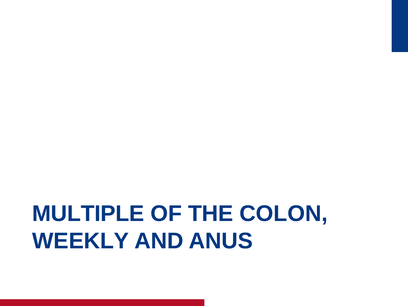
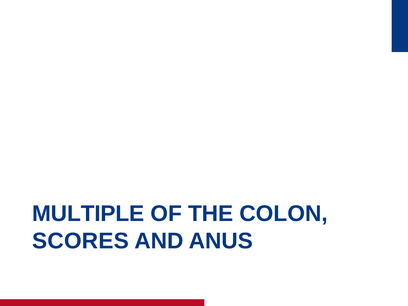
WEEKLY: WEEKLY -> SCORES (81, 241)
